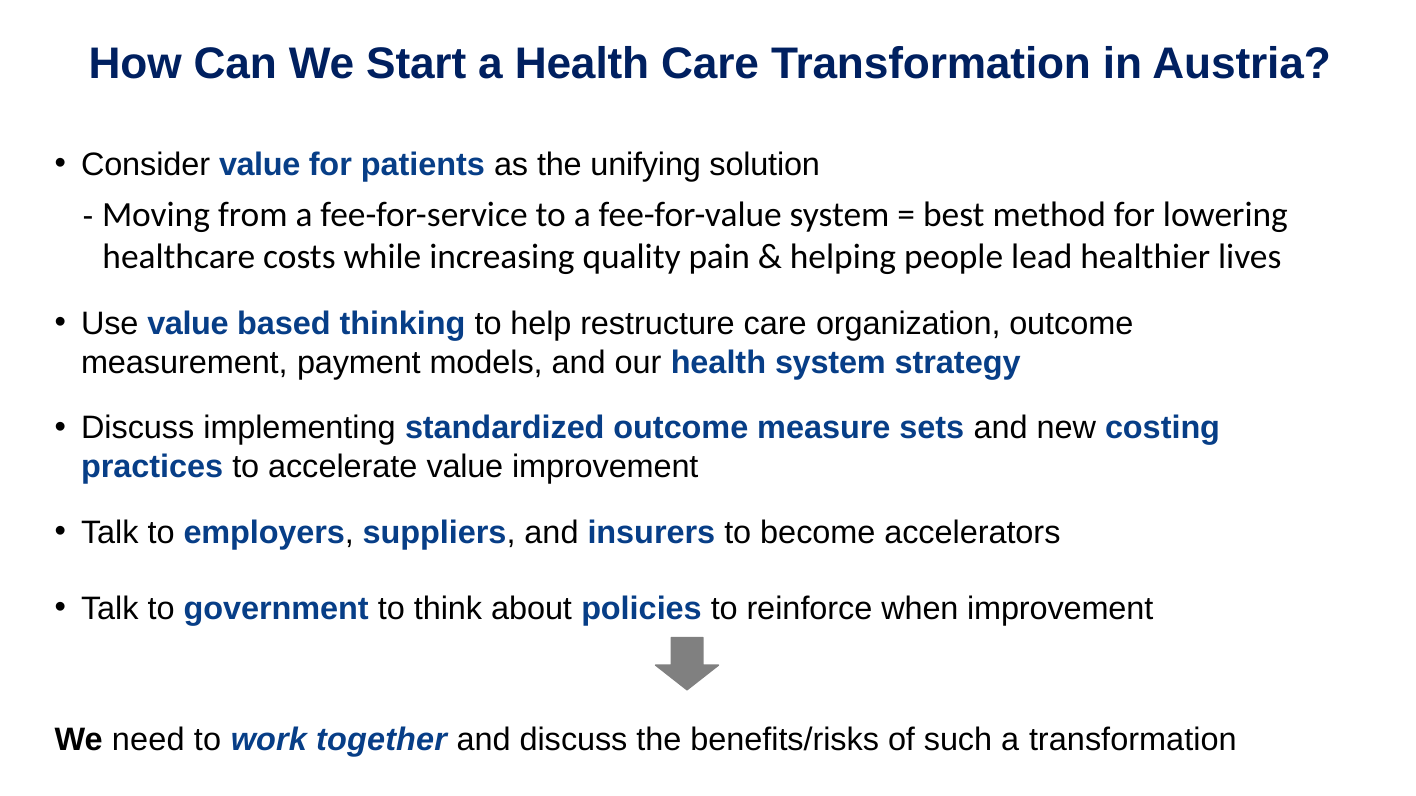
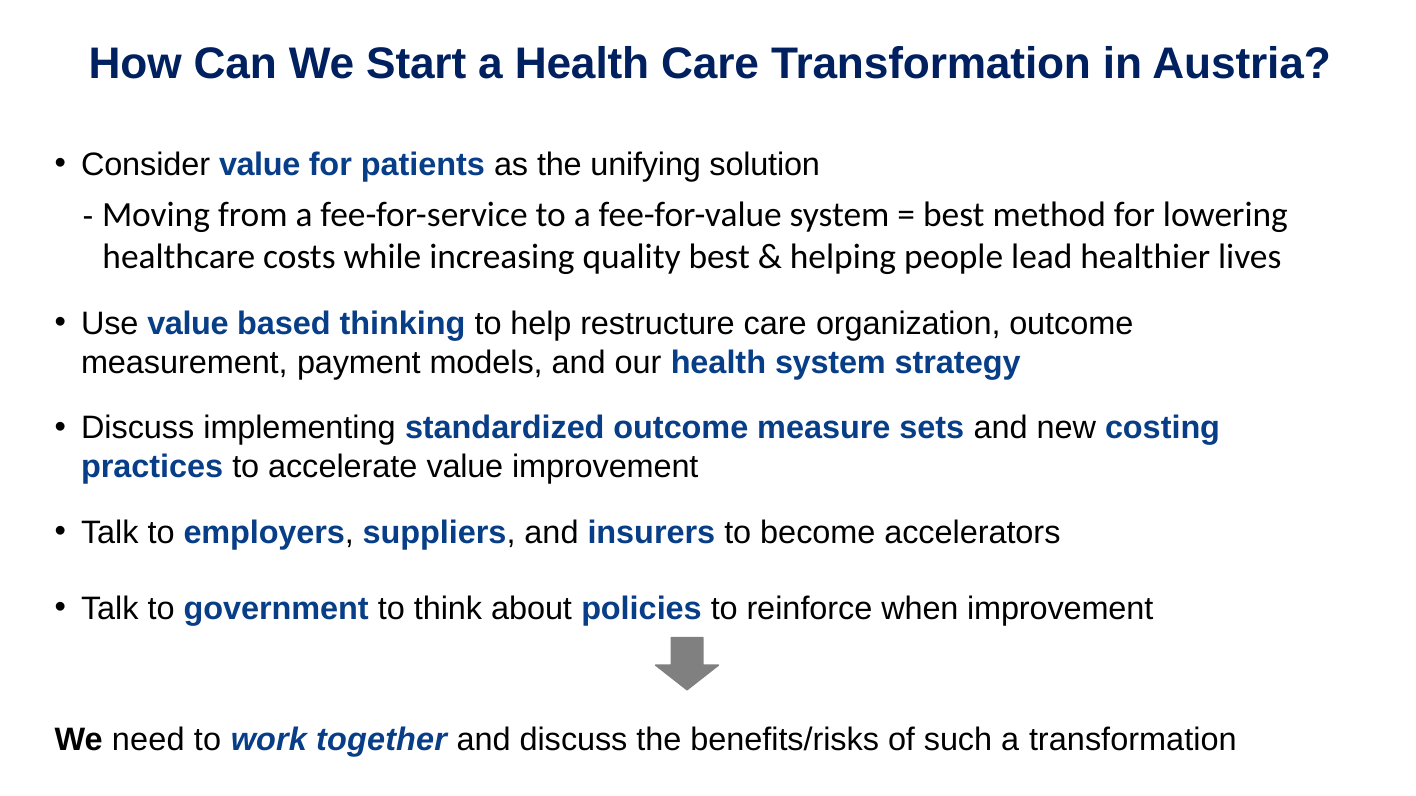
quality pain: pain -> best (719, 257)
